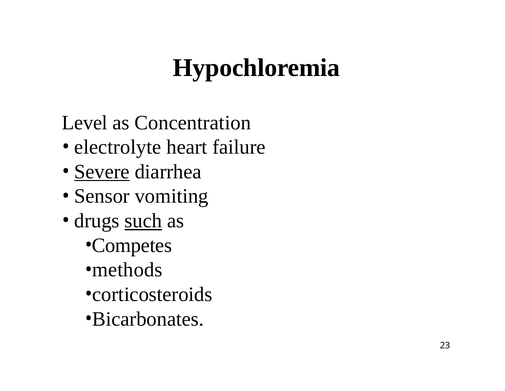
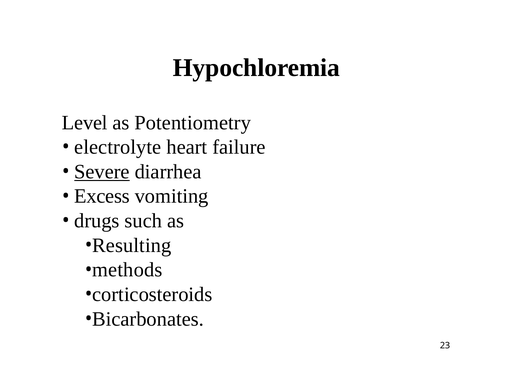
Concentration: Concentration -> Potentiometry (193, 122)
Sensor: Sensor -> Excess (102, 196)
such underline: present -> none (143, 220)
Competes: Competes -> Resulting (132, 245)
